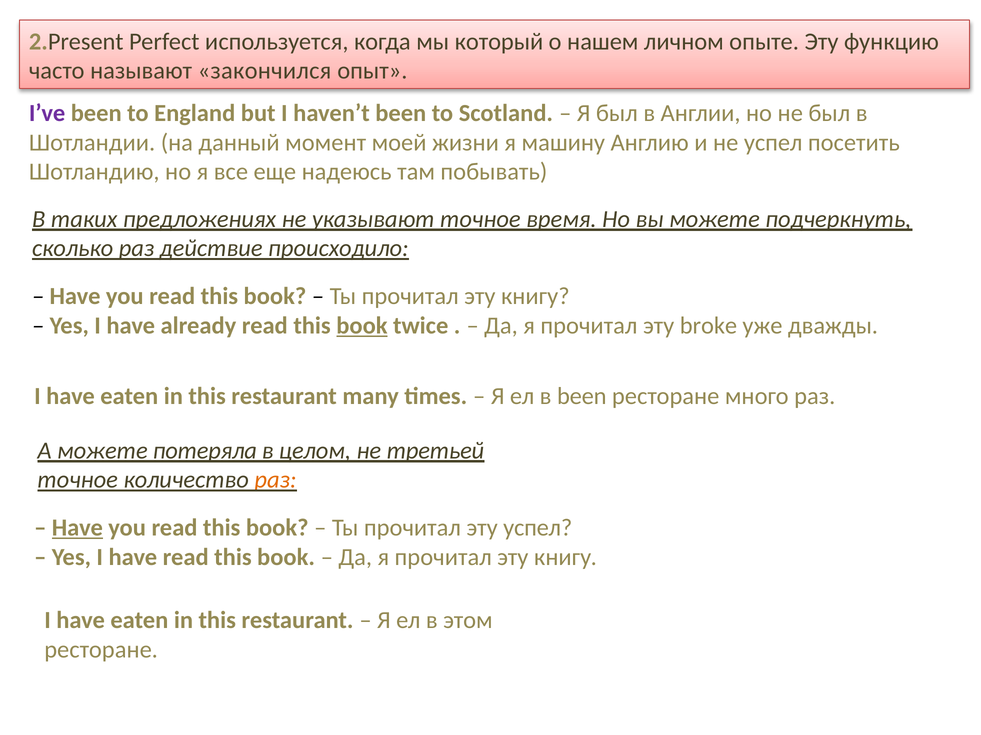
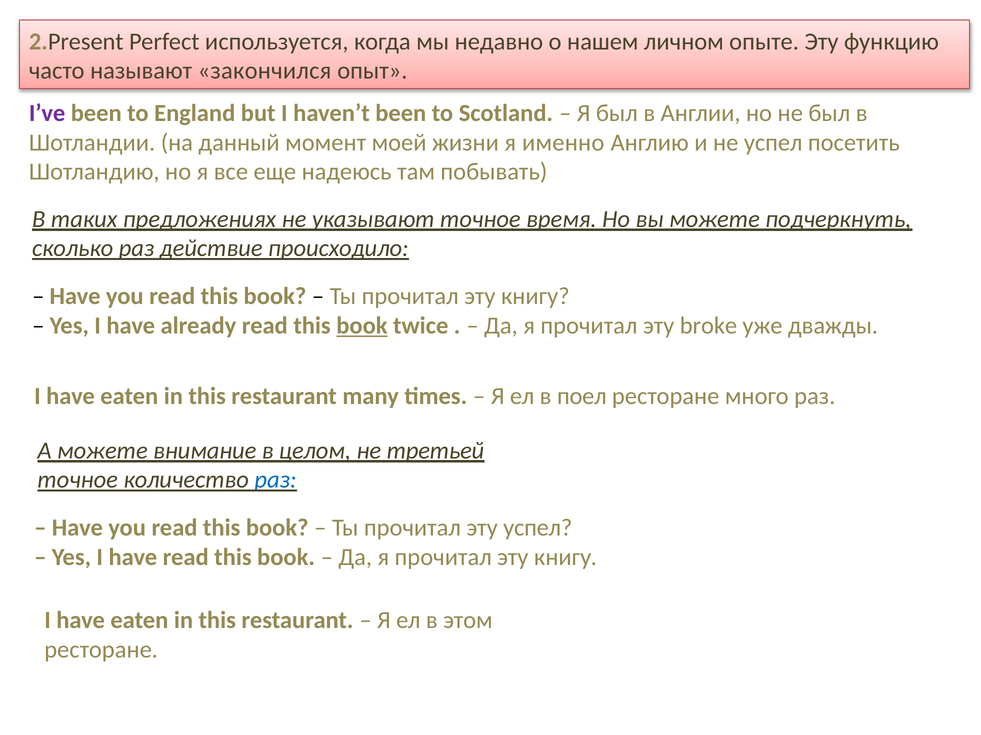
который: который -> недавно (499, 41)
машину: машину -> именно (563, 143)
в been: been -> поел (582, 397)
потеряла: потеряла -> внимание (205, 451)
раз colour: orange -> blue (276, 480)
Have underline: present -> none (77, 528)
